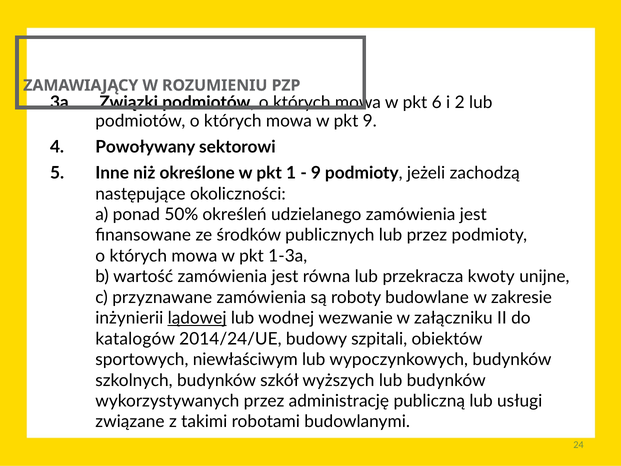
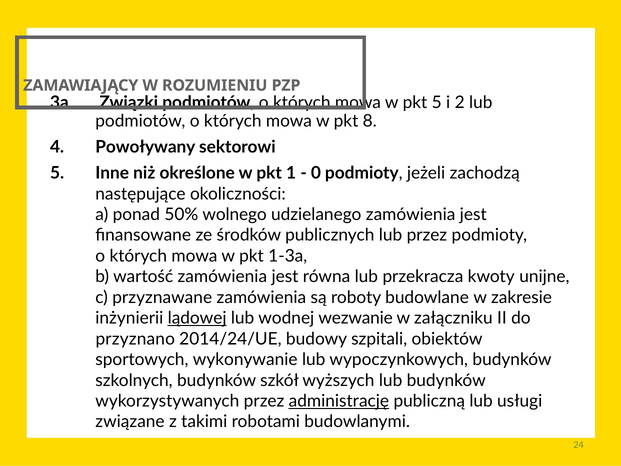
pkt 6: 6 -> 5 (437, 102)
pkt 9: 9 -> 8 (370, 121)
9: 9 -> 0 (316, 173)
określeń: określeń -> wolnego (235, 214)
katalogów: katalogów -> przyznano (135, 339)
niewłaściwym: niewłaściwym -> wykonywanie (245, 359)
administrację underline: none -> present (339, 401)
